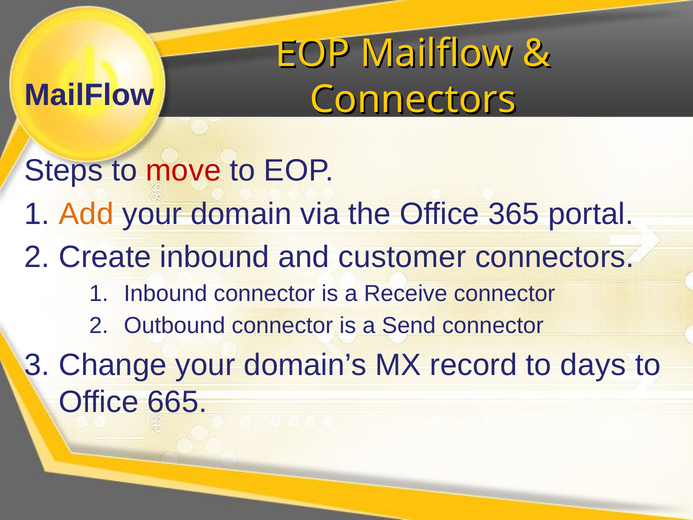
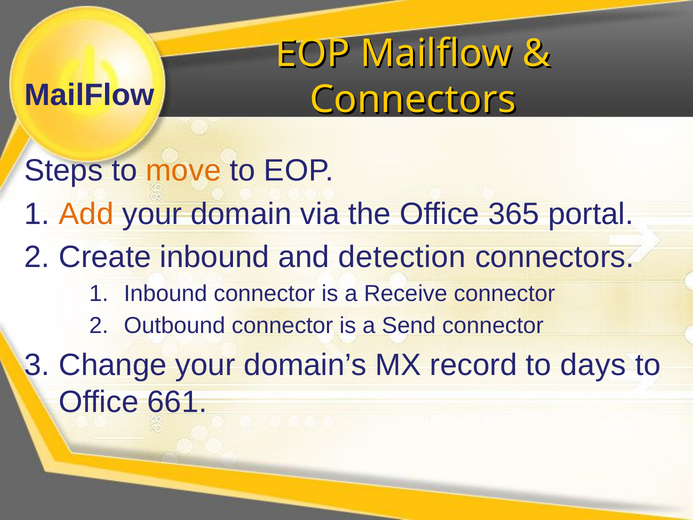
move colour: red -> orange (183, 171)
customer: customer -> detection (402, 257)
665: 665 -> 661 (177, 402)
